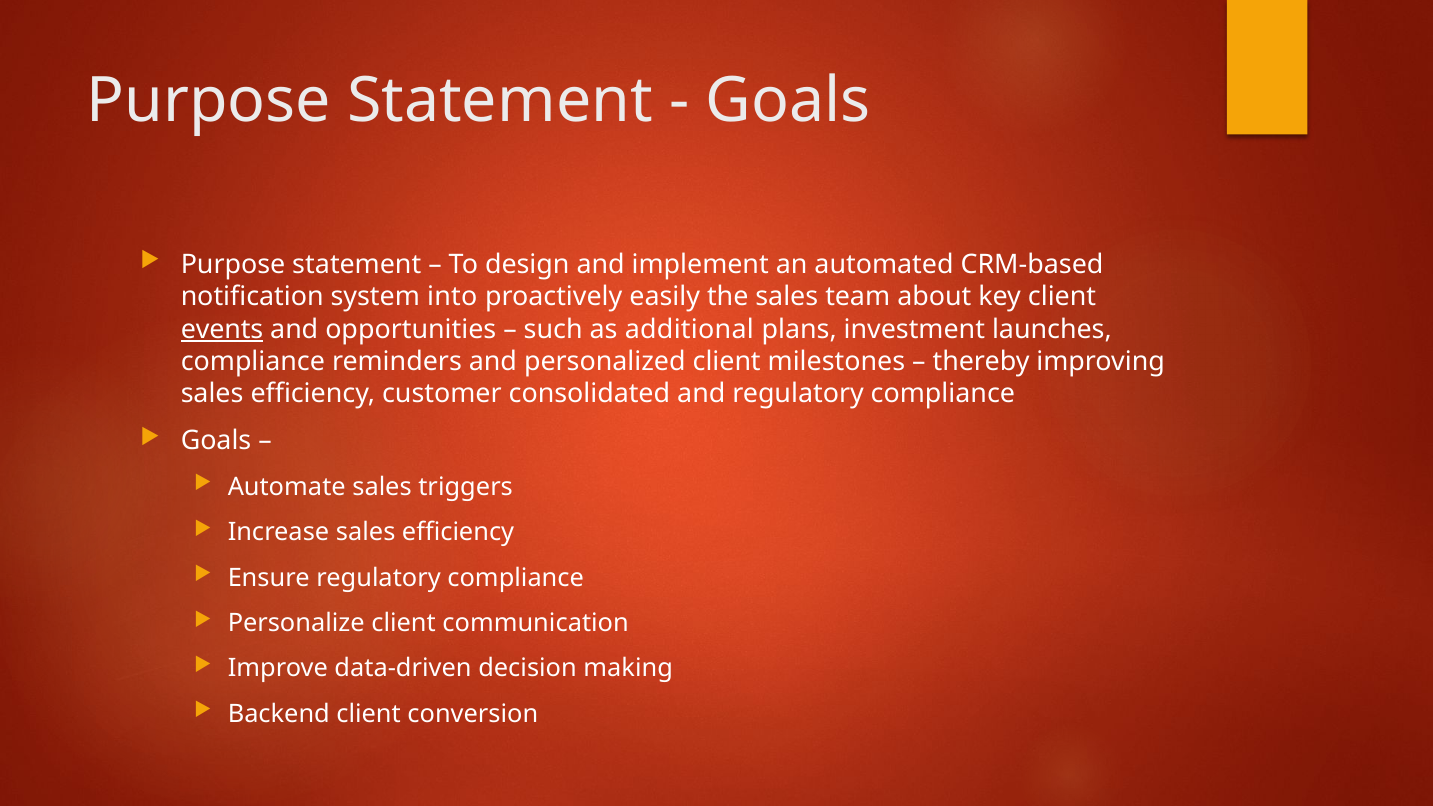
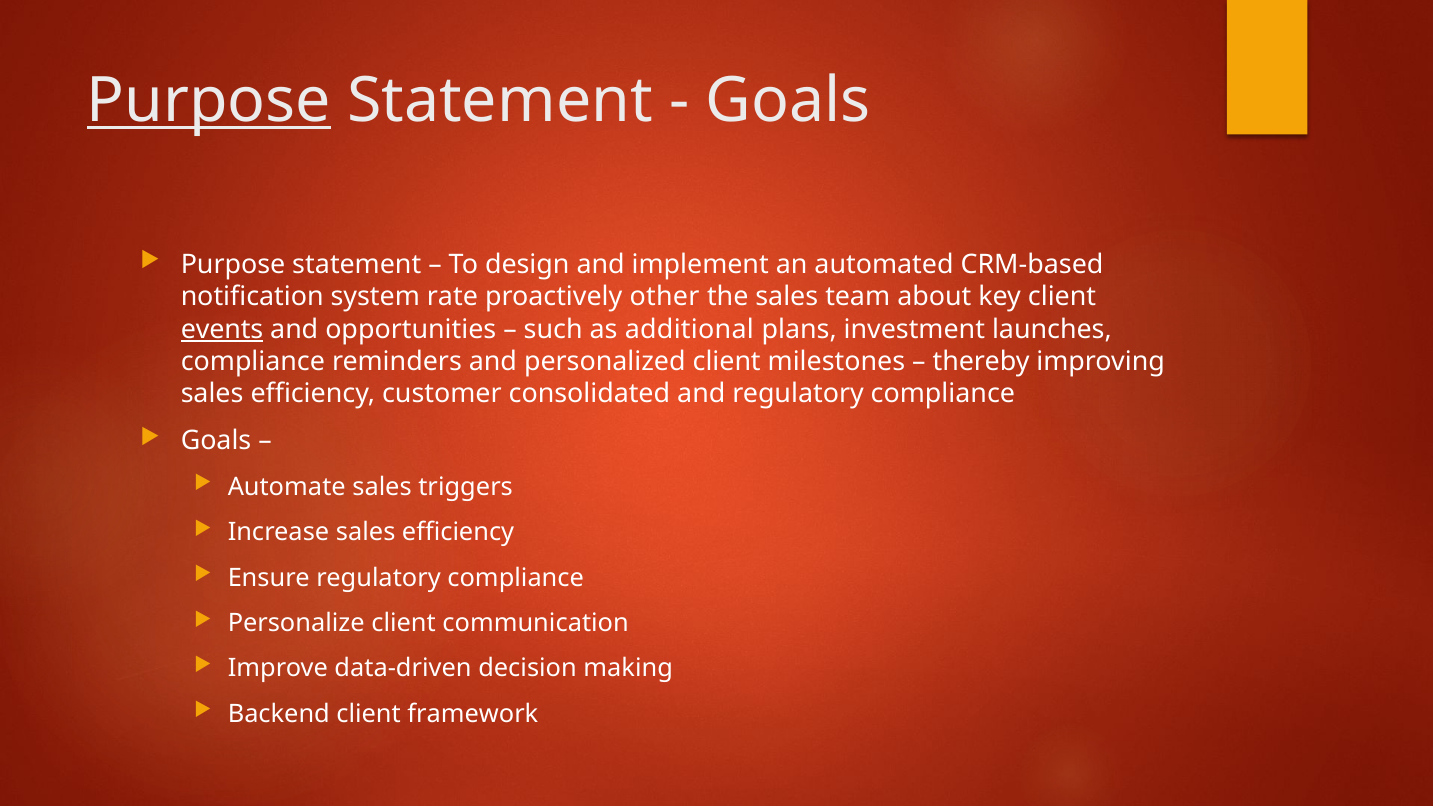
Purpose underline: none -> present (209, 101)
into: into -> rate (452, 297)
easily: easily -> other (665, 297)
conversion: conversion -> framework (473, 714)
